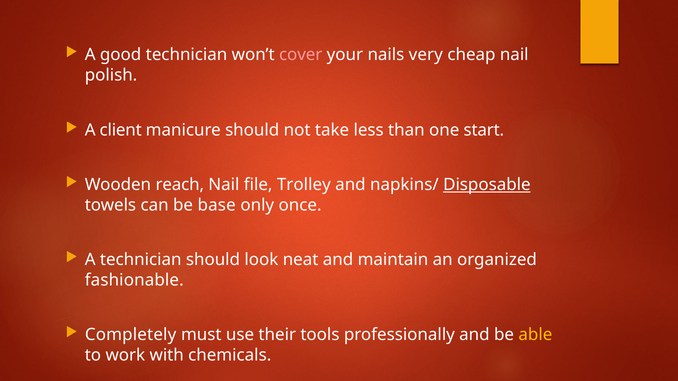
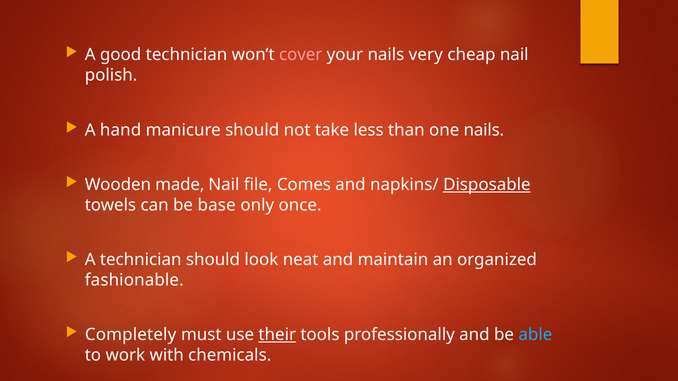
client: client -> hand (121, 130)
one start: start -> nails (484, 130)
reach: reach -> made (180, 185)
Trolley: Trolley -> Comes (304, 185)
their underline: none -> present (277, 335)
able colour: yellow -> light blue (535, 335)
